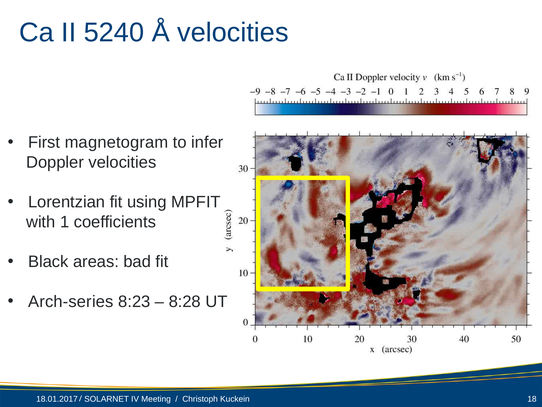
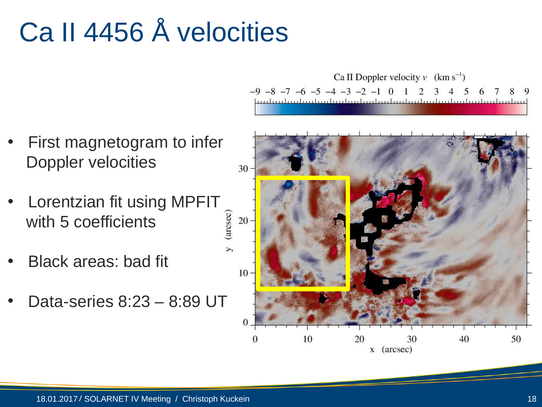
5240: 5240 -> 4456 (114, 33)
1: 1 -> 5 (65, 222)
Arch-series: Arch-series -> Data-series (71, 301)
8:28: 8:28 -> 8:89 (185, 301)
